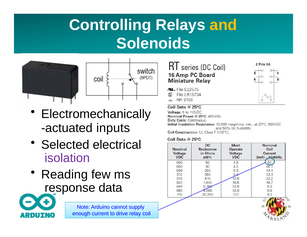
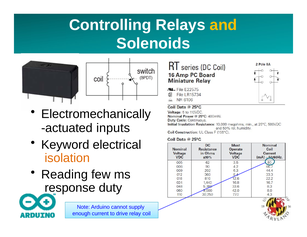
Selected: Selected -> Keyword (65, 145)
isolation colour: purple -> orange (67, 158)
data: data -> duty (110, 188)
